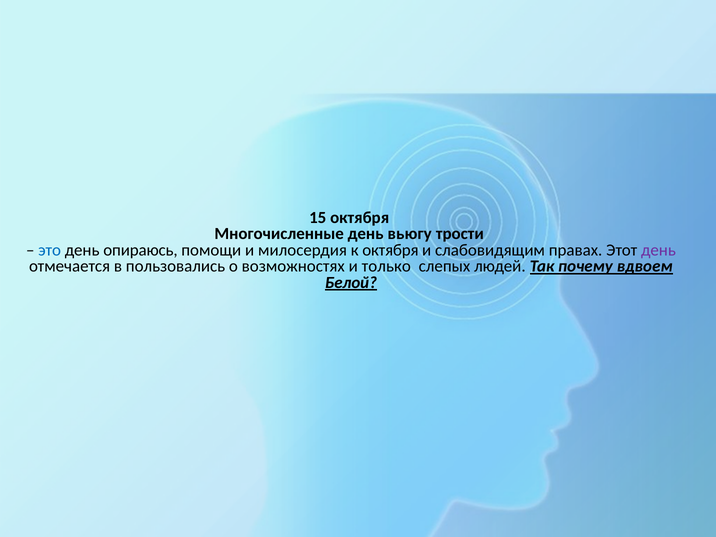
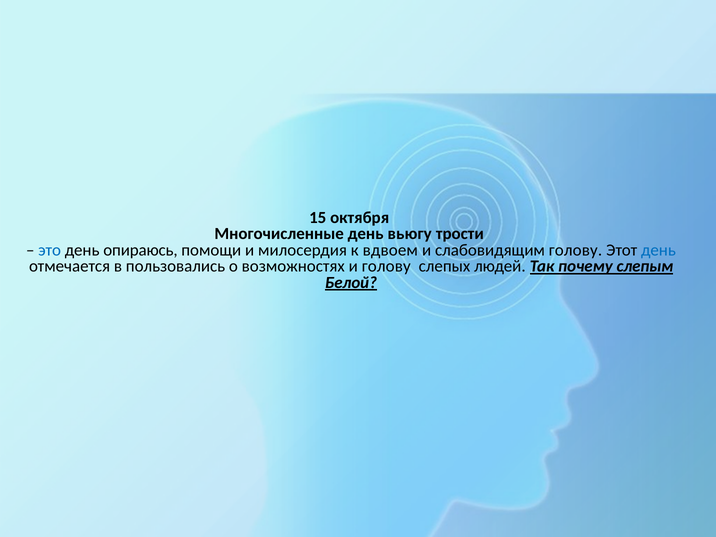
к октября: октября -> вдвоем (390, 250)
слабовидящим правах: правах -> голову (576, 250)
день colour: purple -> blue (658, 250)
и только: только -> голову (386, 266)
вдвоем: вдвоем -> слепым (645, 266)
